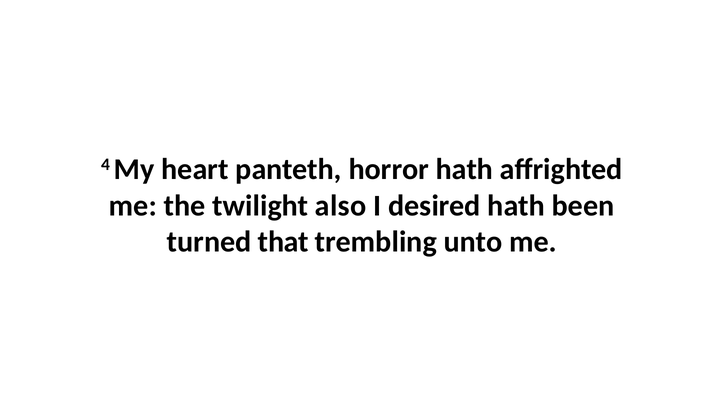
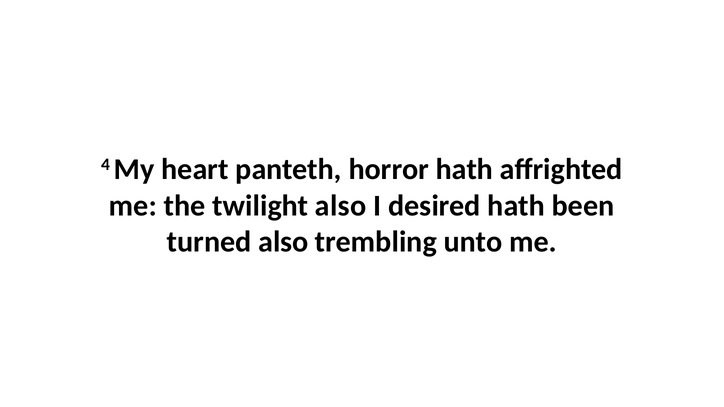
turned that: that -> also (283, 242)
